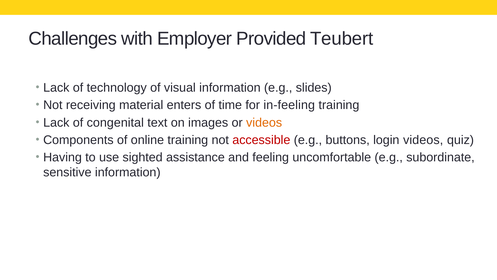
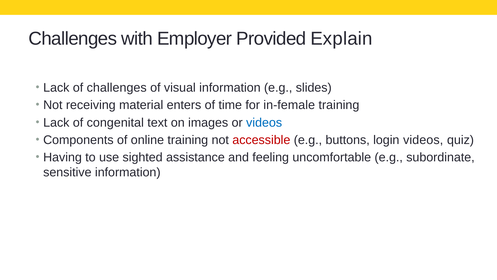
Teubert: Teubert -> Explain (341, 38)
of technology: technology -> challenges (117, 88)
in-feeling: in-feeling -> in-female (289, 105)
videos colour: orange -> blue (264, 122)
